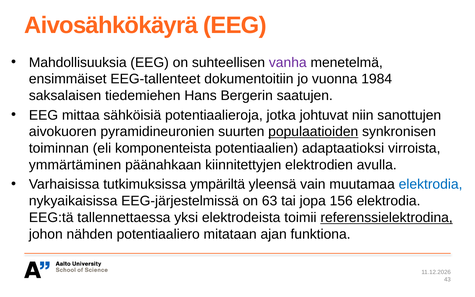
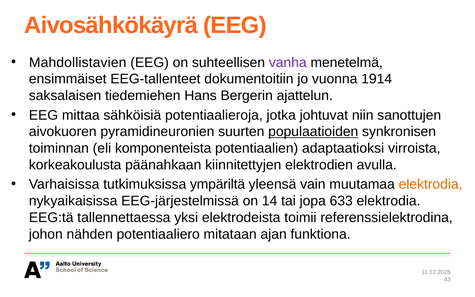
Mahdollisuuksia: Mahdollisuuksia -> Mahdollistavien (78, 62)
1984: 1984 -> 1914 (377, 79)
saatujen: saatujen -> ajattelun (305, 96)
ymmärtäminen: ymmärtäminen -> korkeakoulusta (75, 165)
elektrodia colour: blue -> orange (431, 184)
63: 63 -> 14 (270, 201)
156: 156 -> 633 (341, 201)
referenssielektrodina underline: present -> none (387, 218)
